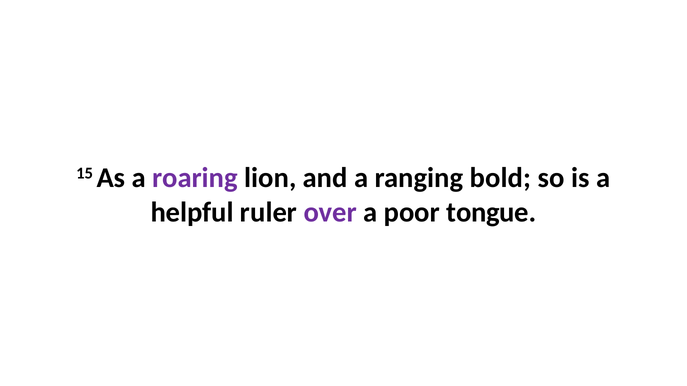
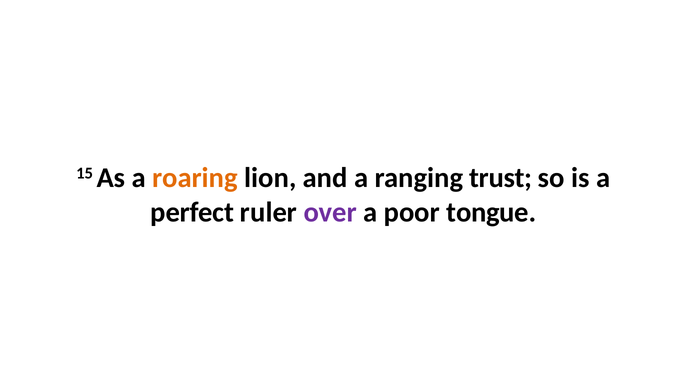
roaring colour: purple -> orange (195, 178)
bold: bold -> trust (501, 178)
helpful: helpful -> perfect (192, 212)
